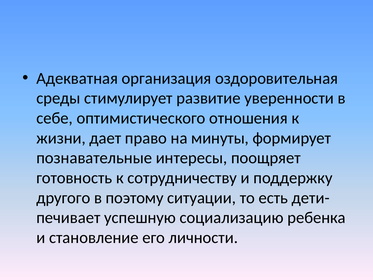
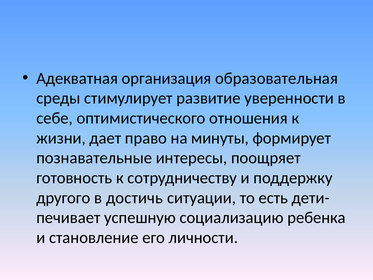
оздоровительная: оздоровительная -> образовательная (276, 78)
поэтому: поэтому -> достичь (134, 198)
